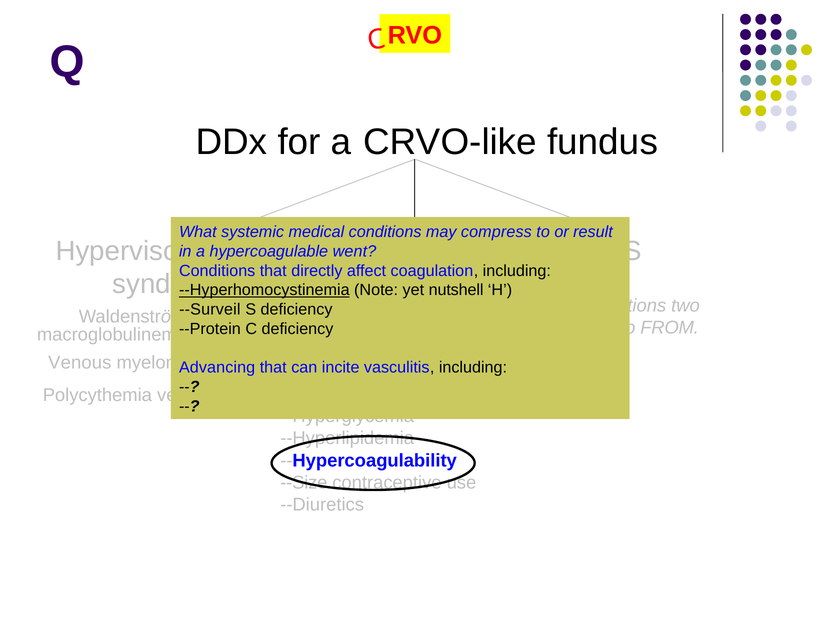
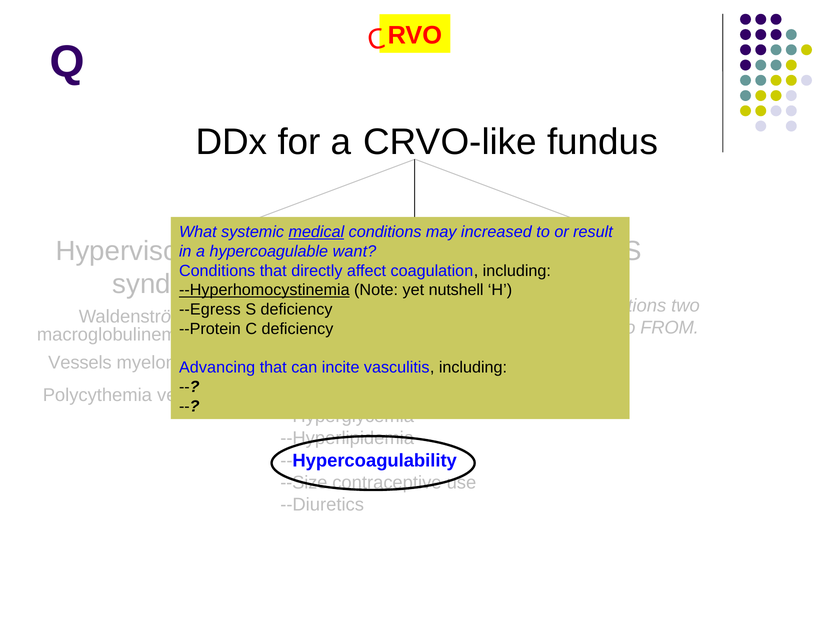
medical underline: none -> present (316, 232)
compress: compress -> increased (496, 232)
went: went -> want (354, 251)
--Surveil: --Surveil -> --Egress (210, 309)
Venous: Venous -> Vessels (80, 362)
